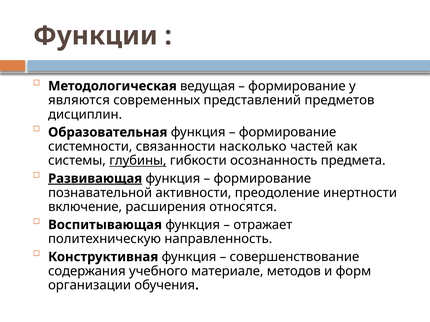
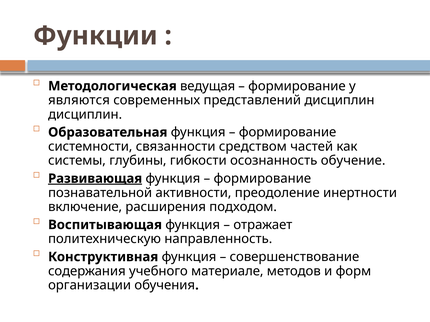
представлений предметов: предметов -> дисциплин (339, 100)
насколько: насколько -> средством (253, 147)
глубины underline: present -> none (138, 161)
предмета: предмета -> обучение (353, 161)
относятся: относятся -> подходом (243, 207)
